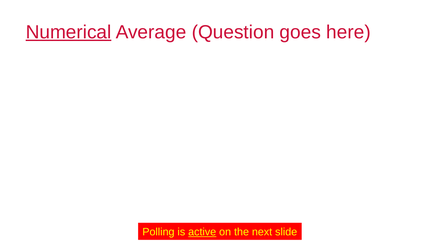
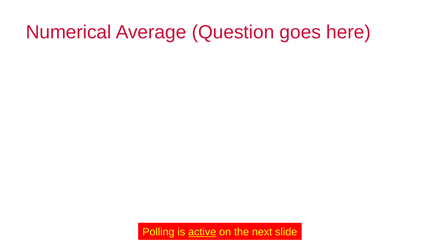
Numerical underline: present -> none (69, 32)
